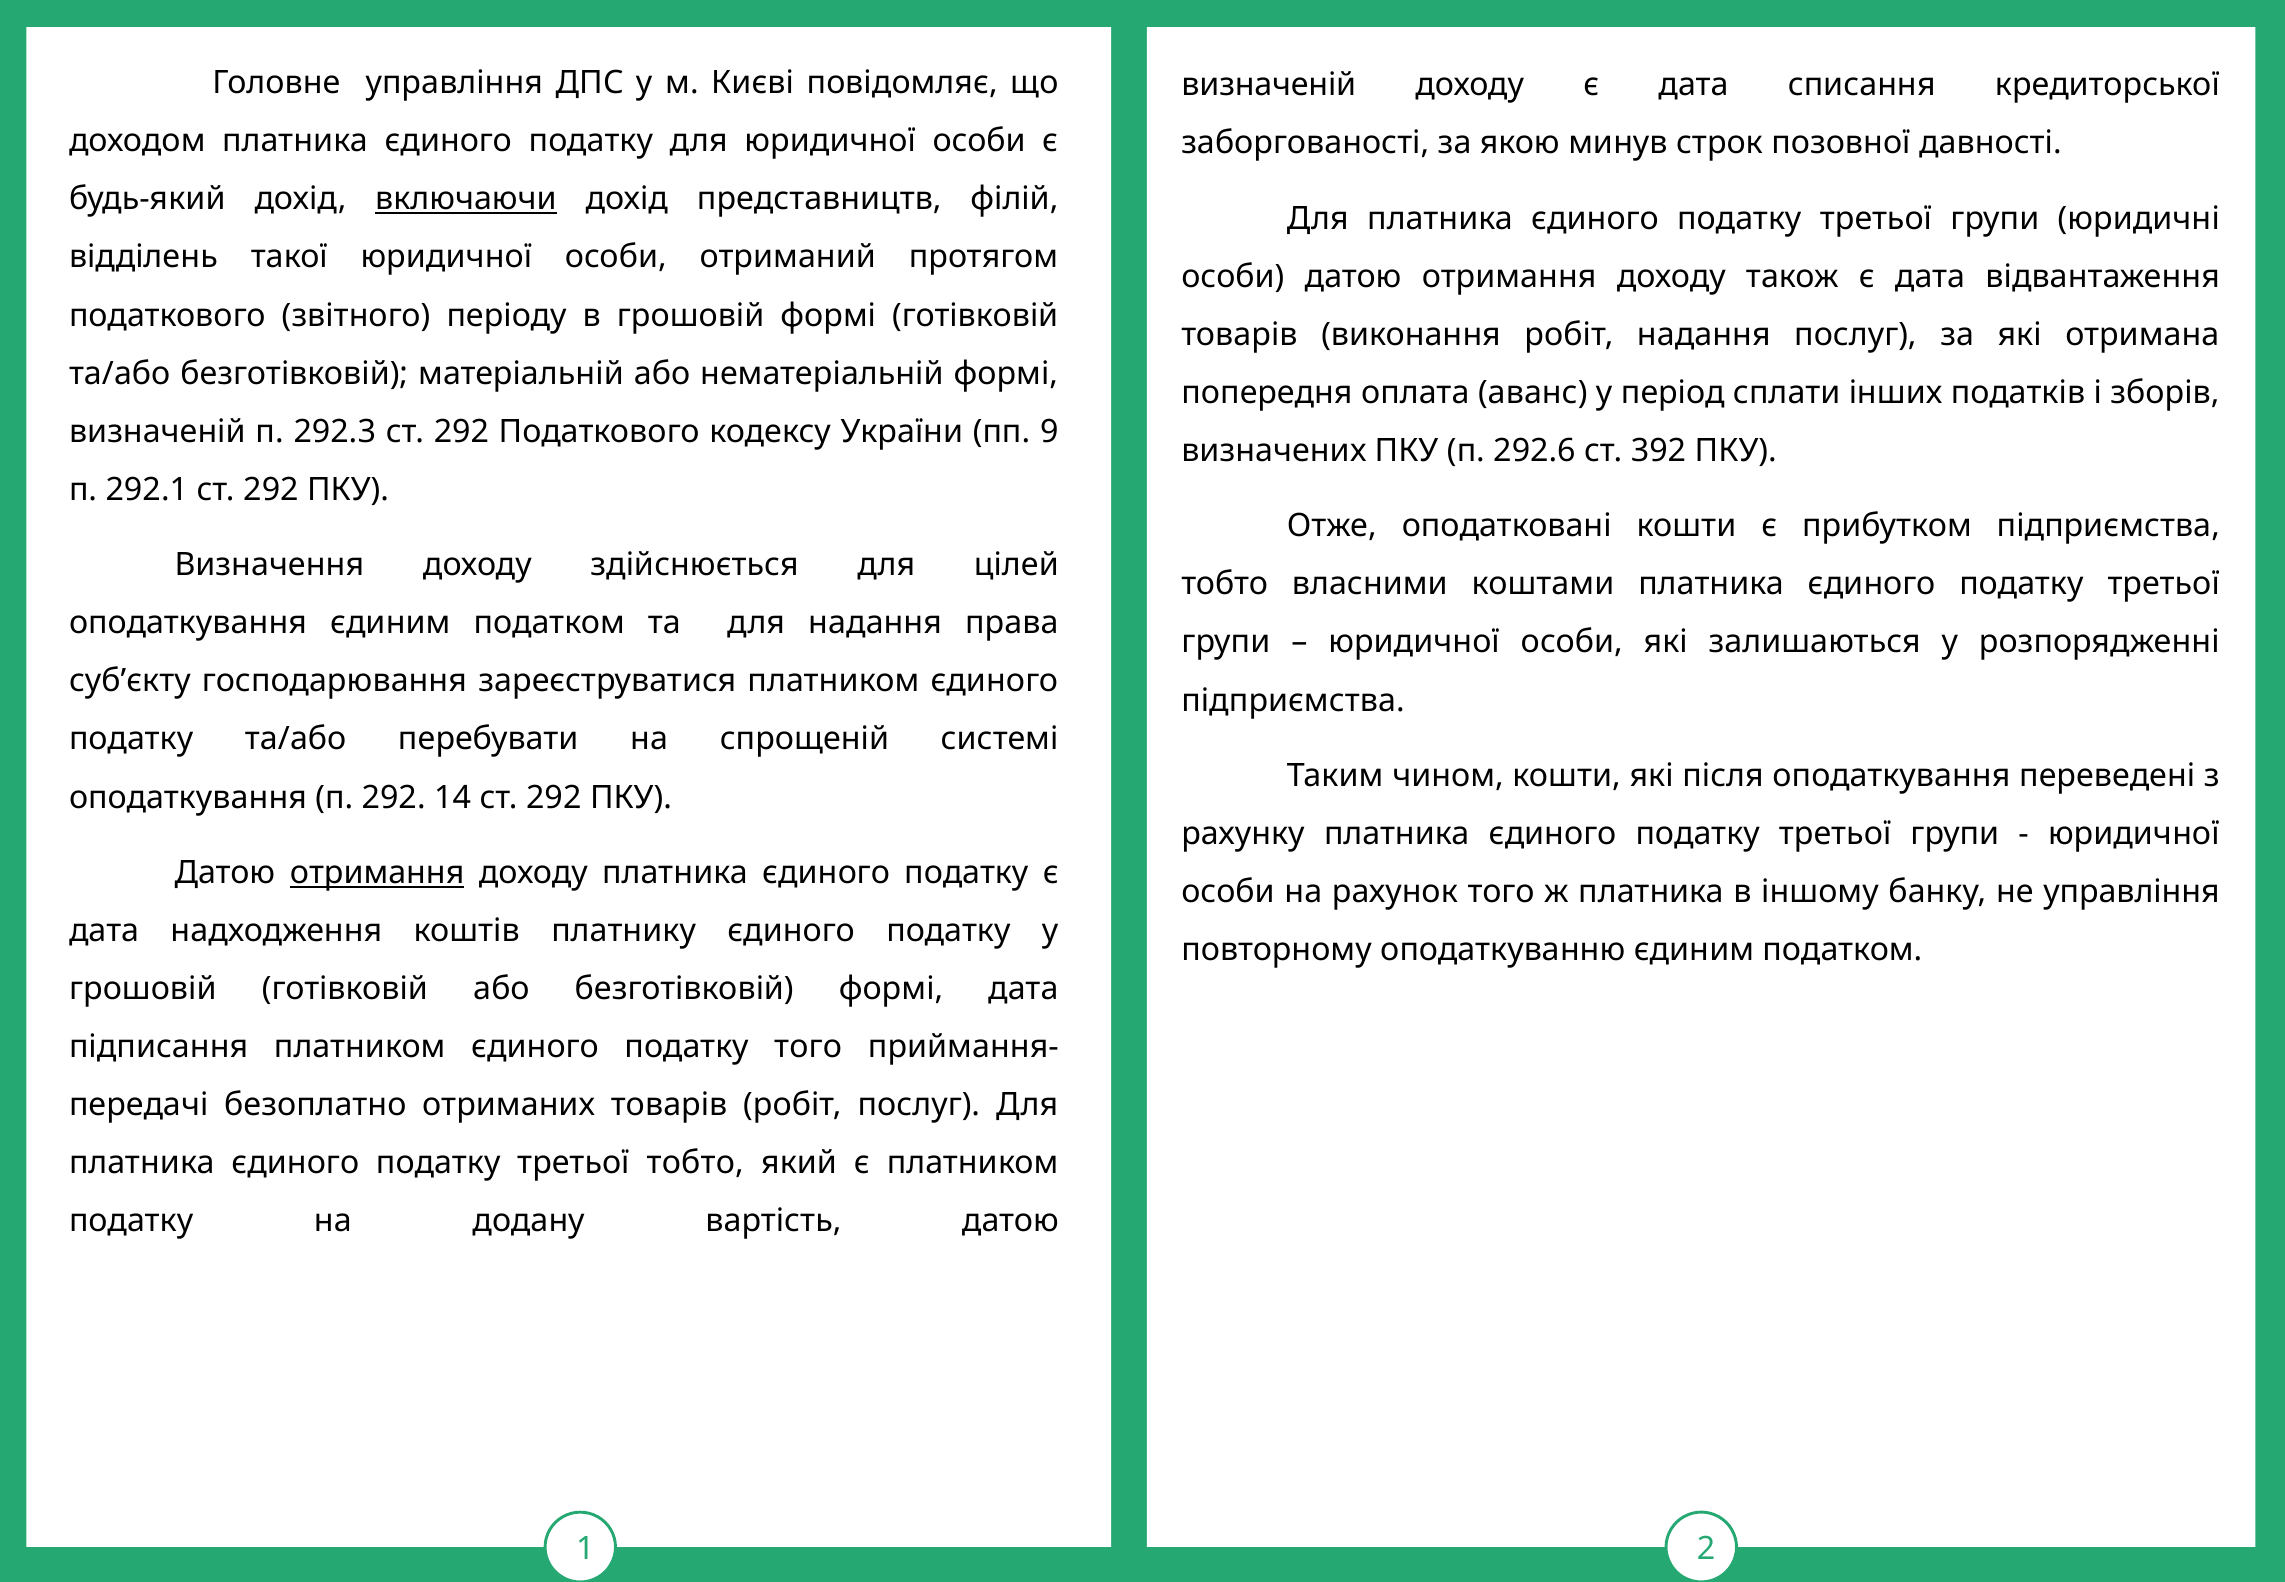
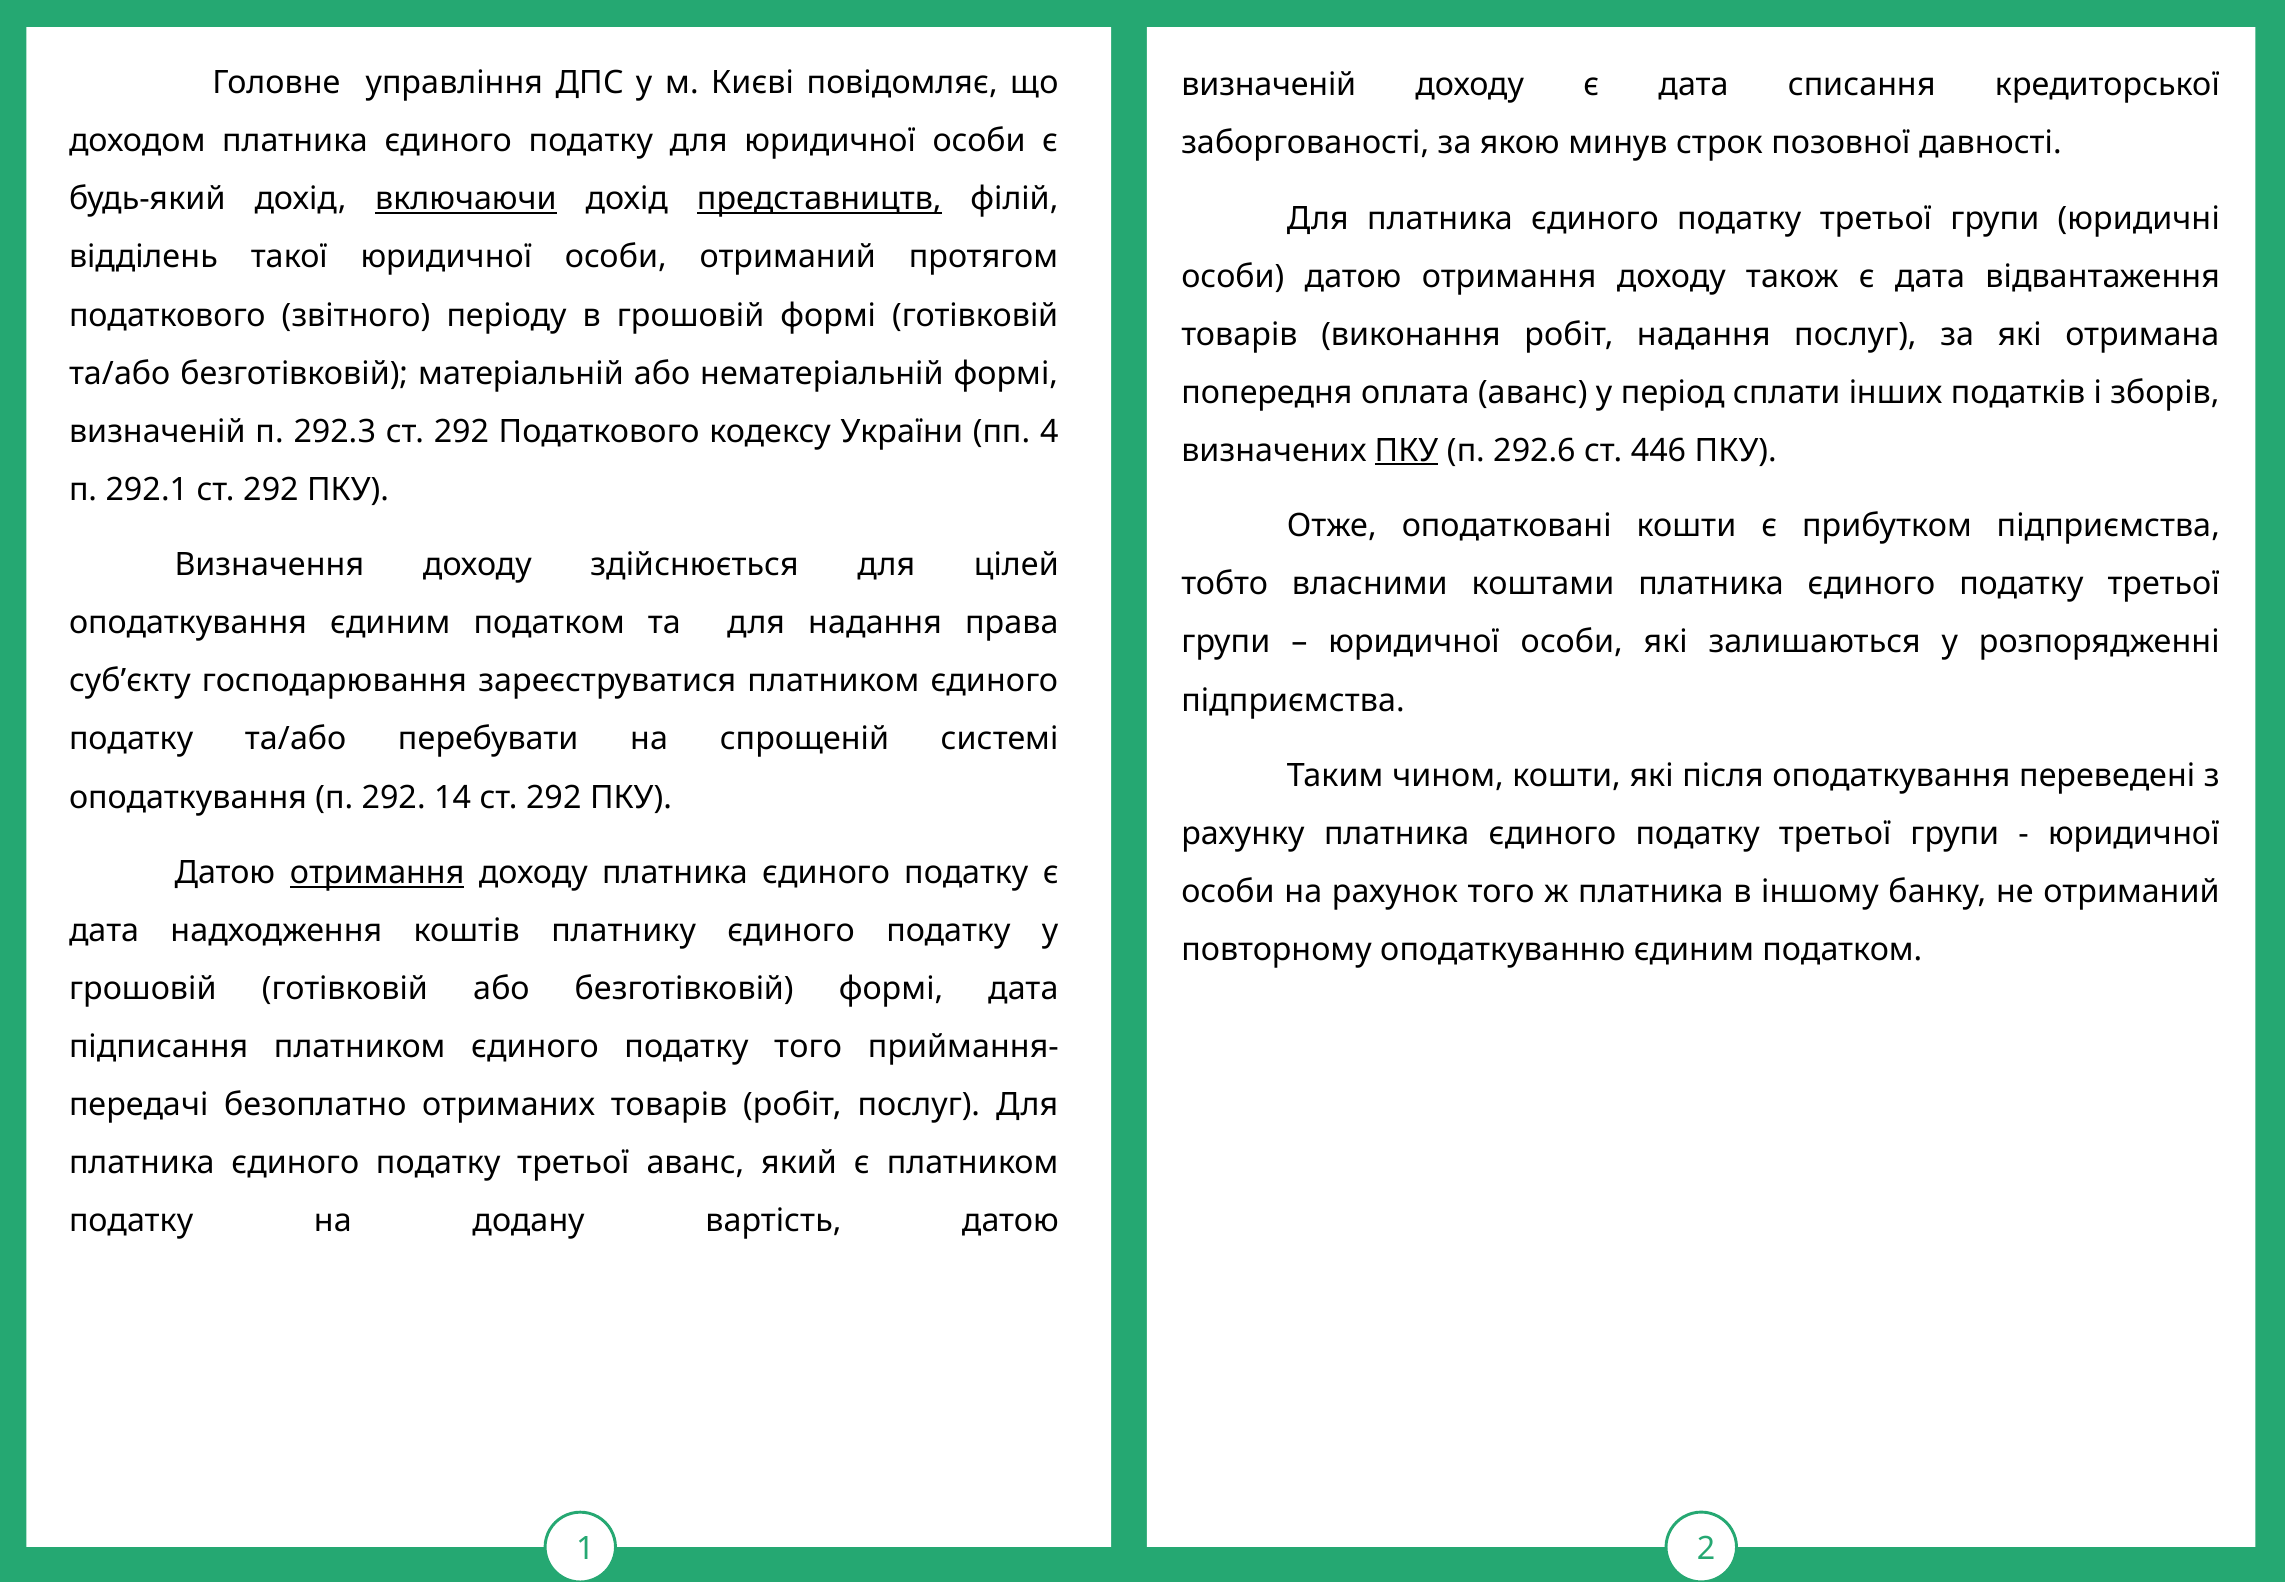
представництв underline: none -> present (819, 199)
9: 9 -> 4 (1049, 431)
ПКУ underline: none -> present (1406, 451)
392: 392 -> 446 (1658, 451)
не управління: управління -> отриманий (2131, 892)
третьої тобто: тобто -> аванс (695, 1163)
